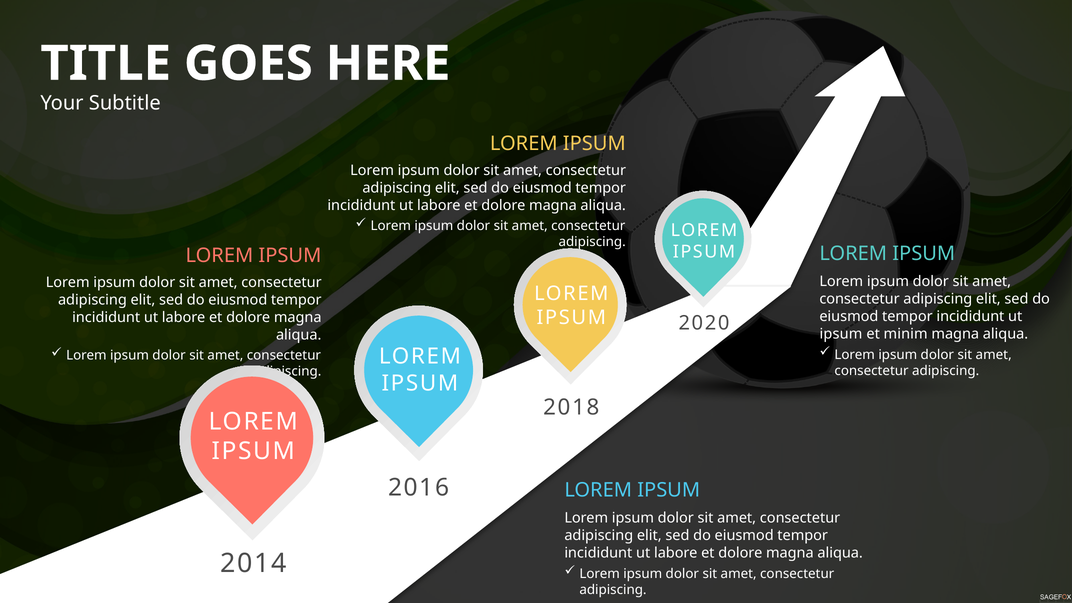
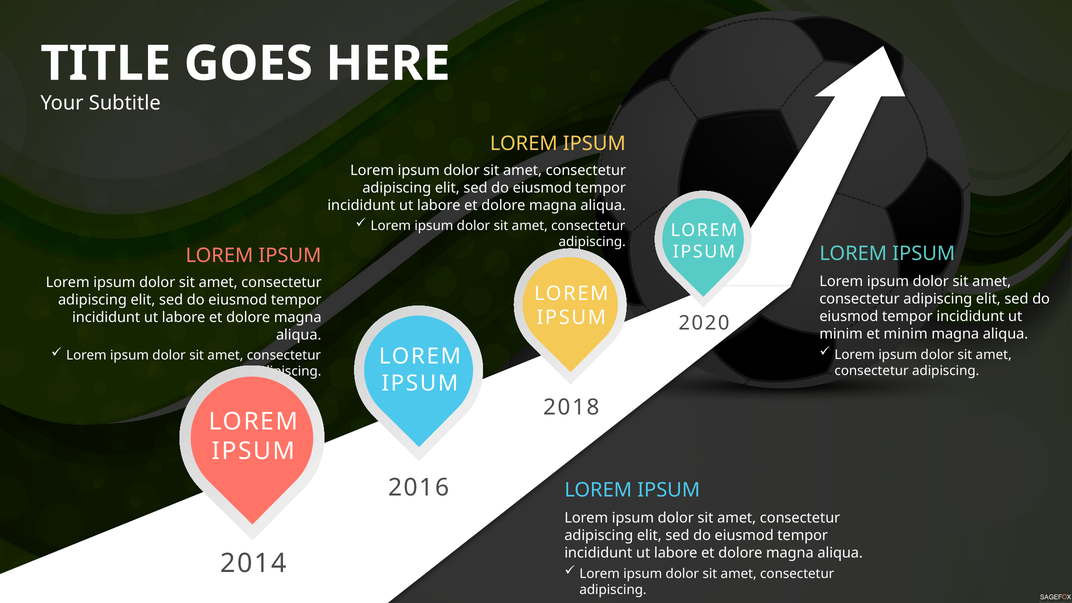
ipsum: ipsum -> minim (841, 334)
